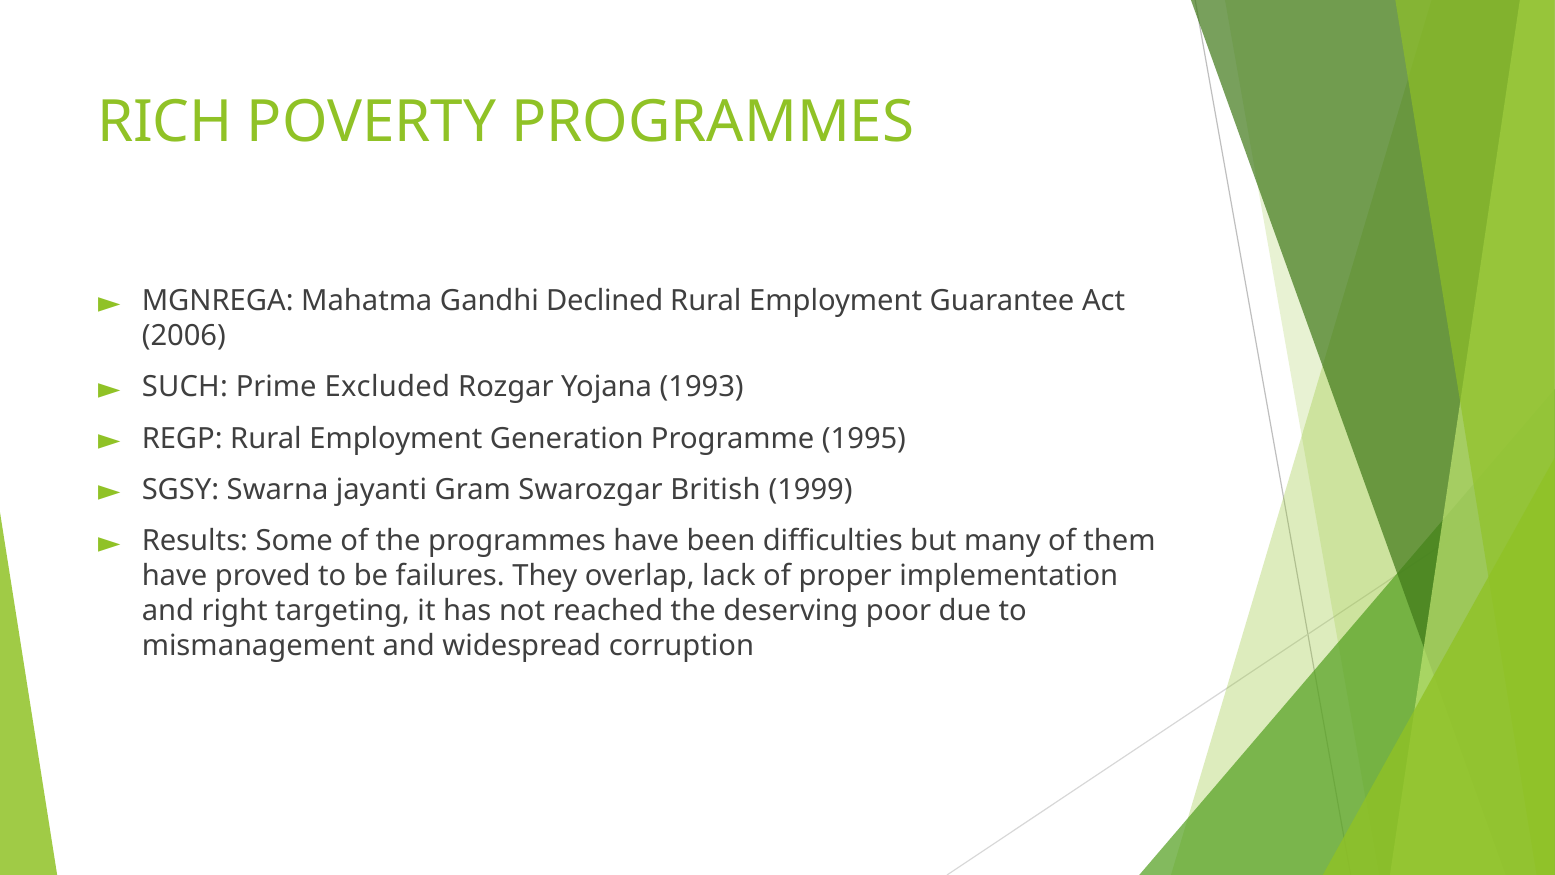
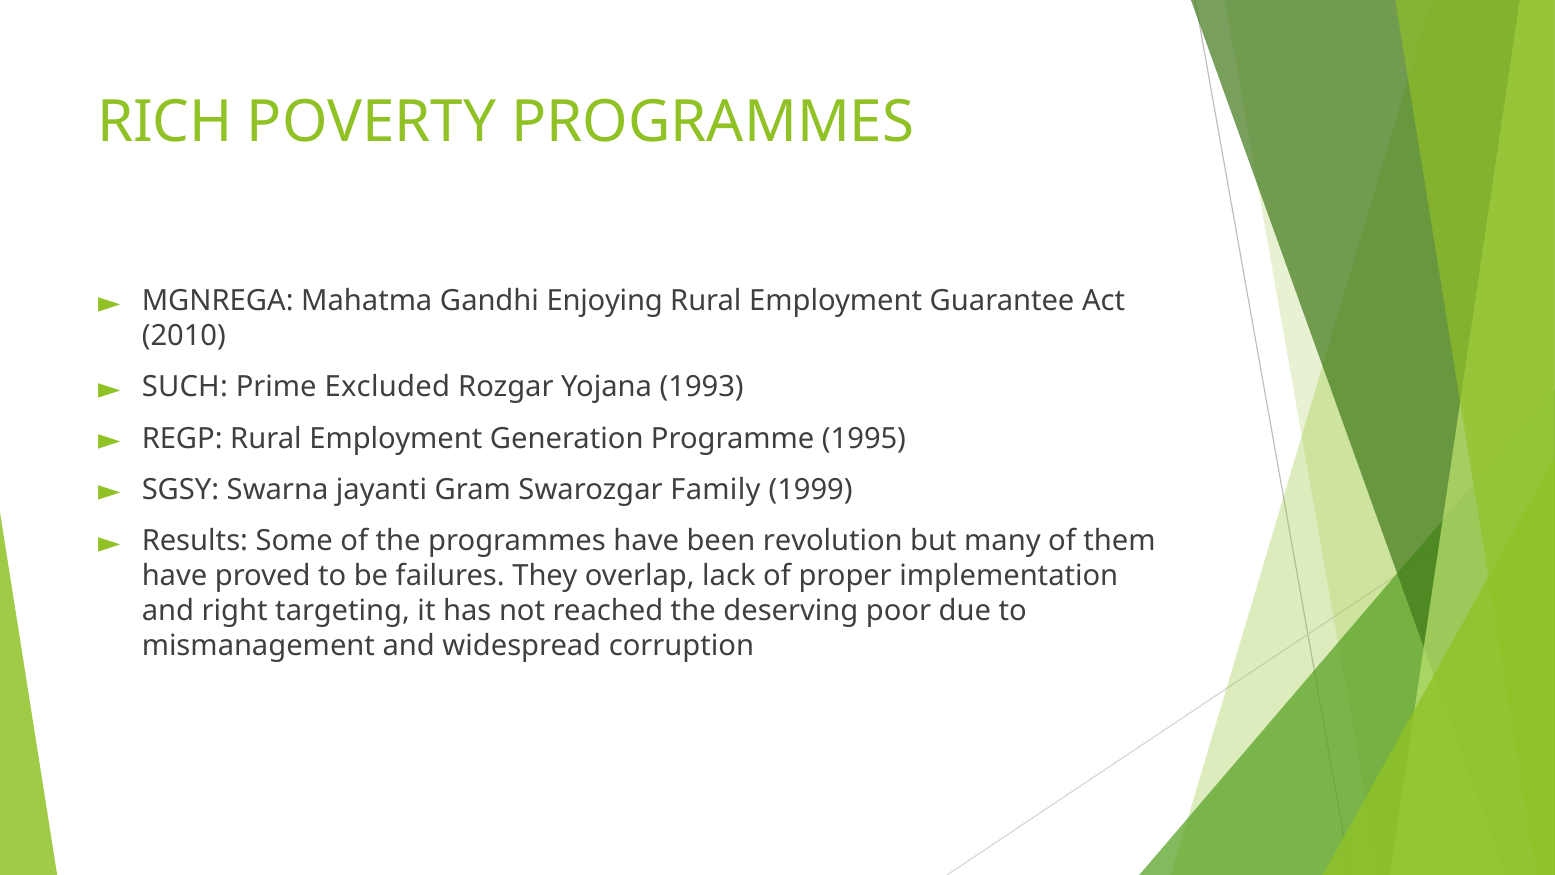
Declined: Declined -> Enjoying (605, 301)
2006: 2006 -> 2010 (184, 336)
British: British -> Family (715, 490)
difficulties: difficulties -> revolution (833, 541)
